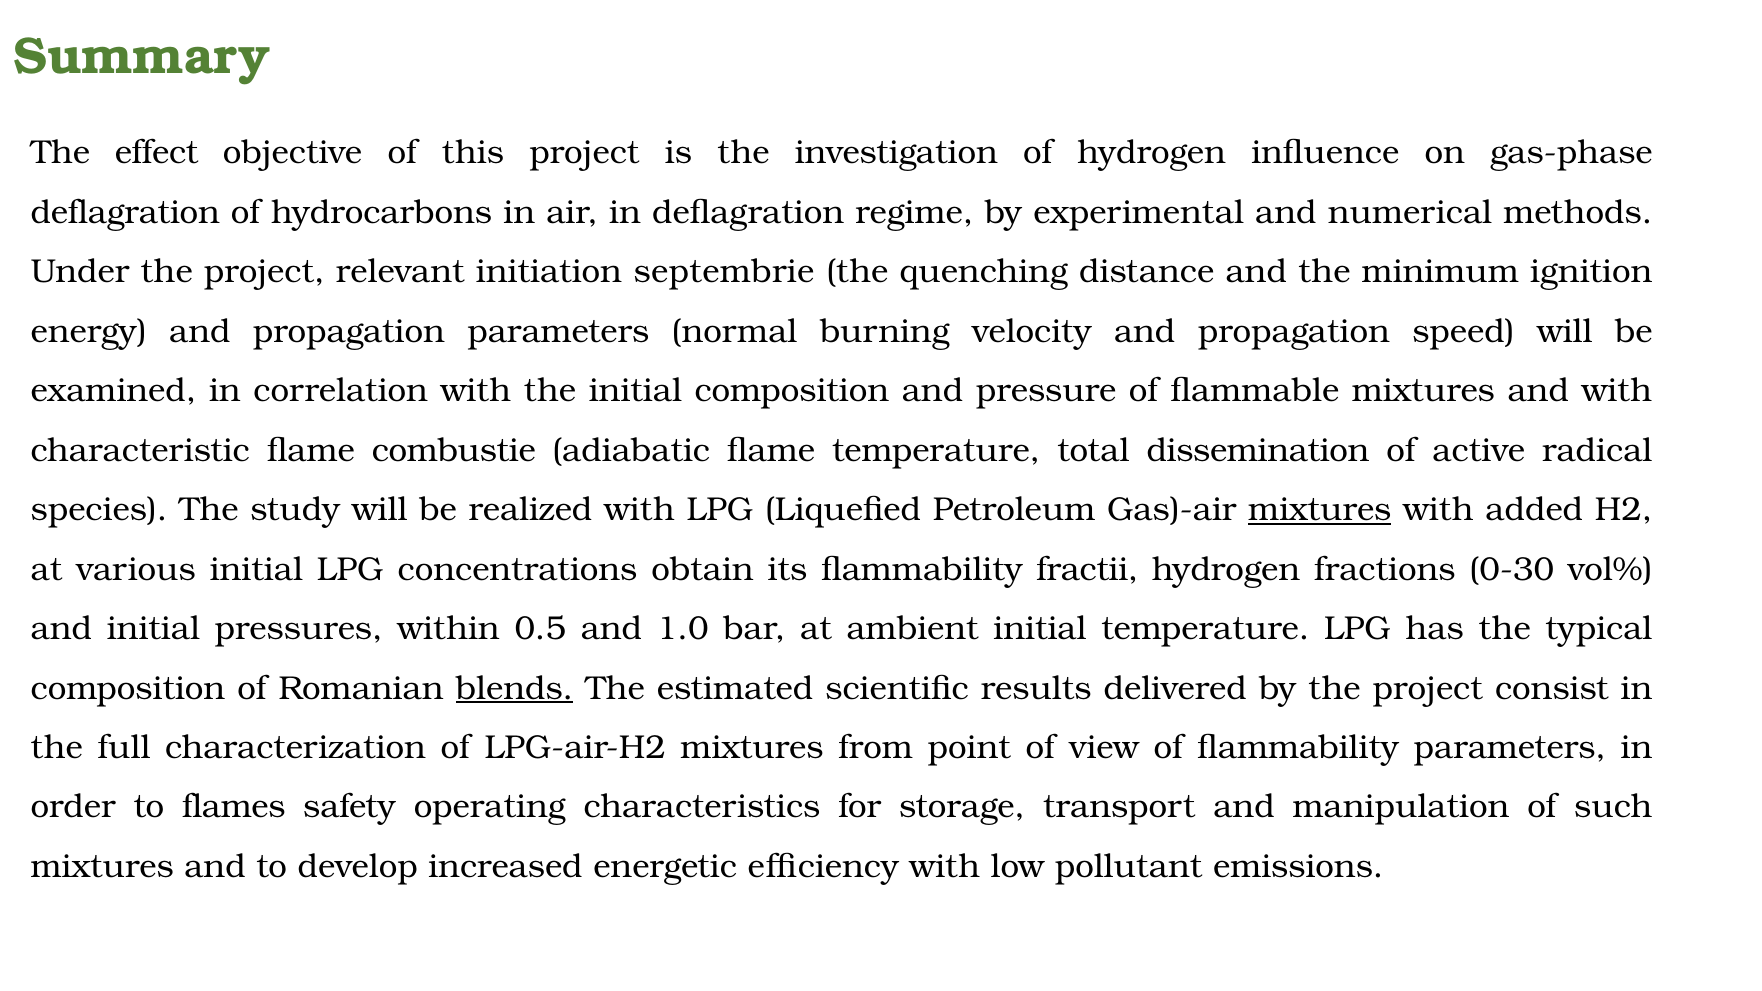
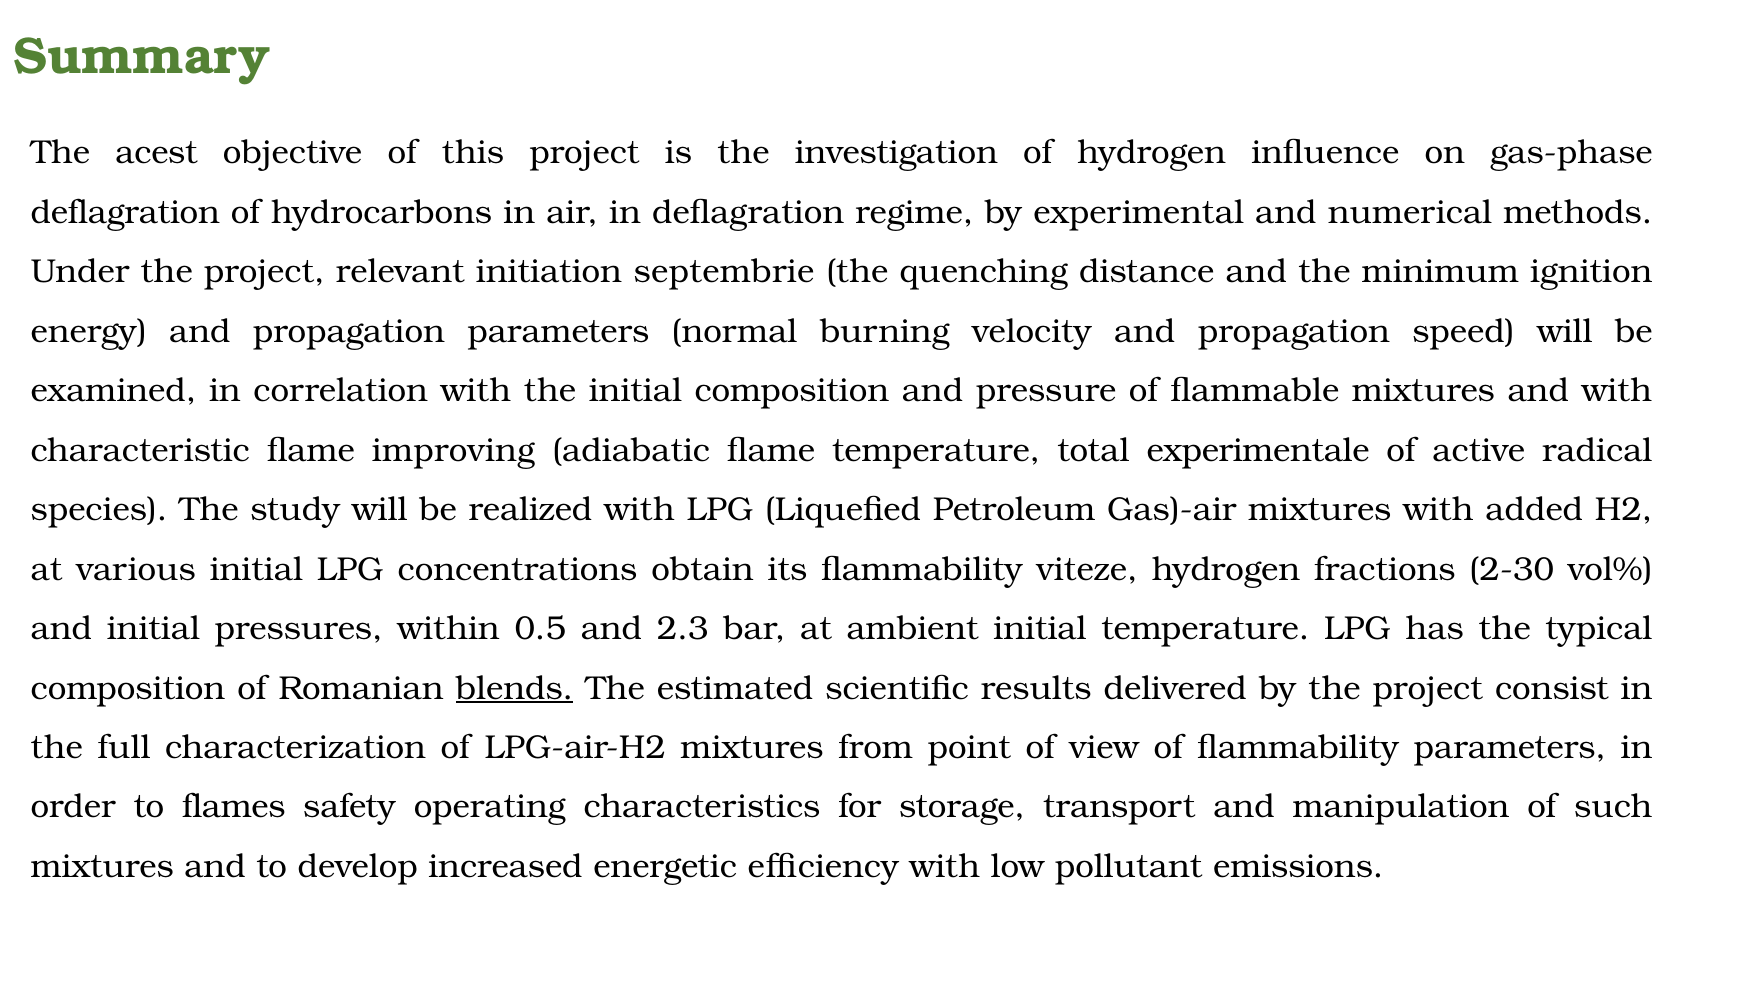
effect: effect -> acest (157, 153)
combustie: combustie -> improving (453, 450)
dissemination: dissemination -> experimentale (1258, 450)
mixtures underline: present -> none (1320, 510)
fractii: fractii -> viteze (1087, 569)
0-30: 0-30 -> 2-30 (1512, 569)
1.0: 1.0 -> 2.3 (683, 629)
